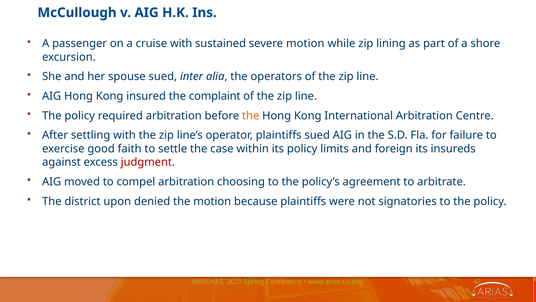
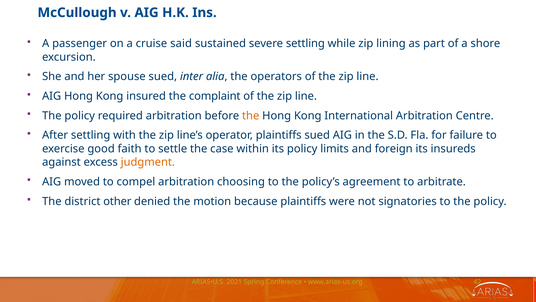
cruise with: with -> said (181, 43)
severe motion: motion -> settling (305, 43)
judgment colour: red -> orange (148, 162)
upon: upon -> other (117, 201)
